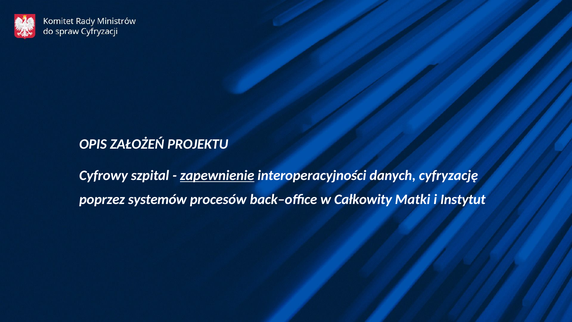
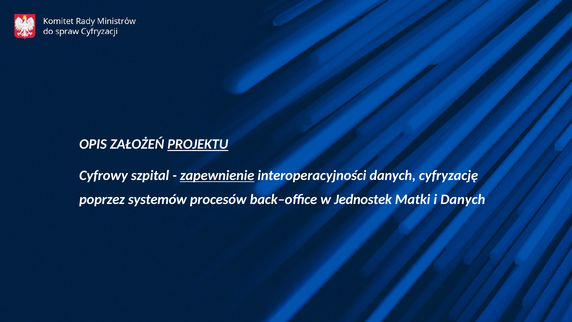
PROJEKTU underline: none -> present (198, 144)
Całkowity: Całkowity -> Jednostek (363, 199)
i Instytut: Instytut -> Danych (463, 199)
